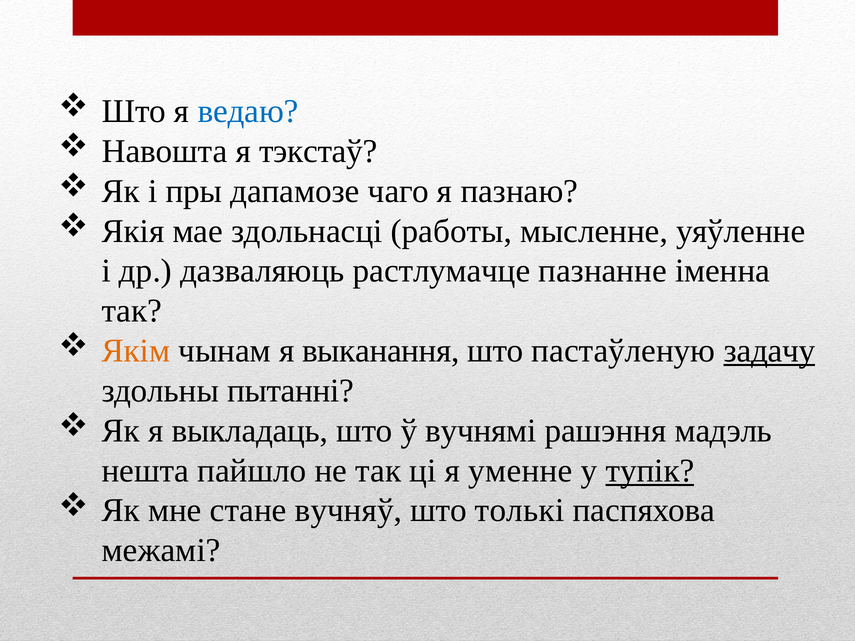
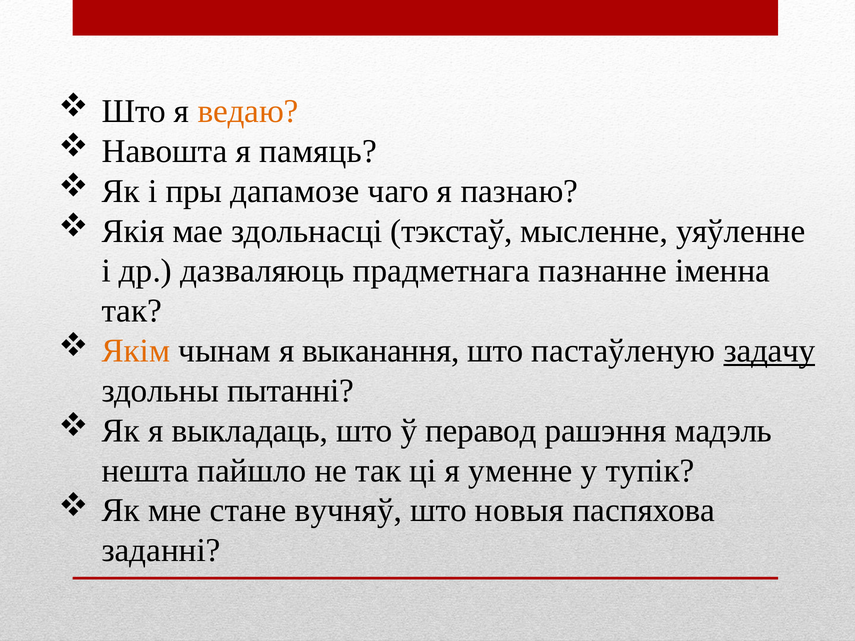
ведаю colour: blue -> orange (248, 111)
тэкстаў: тэкстаў -> памяць (318, 151)
работы: работы -> тэкстаў (451, 231)
растлумачце: растлумачце -> прадметнага (442, 271)
вучнямі: вучнямі -> перавод (481, 431)
тупік underline: present -> none (650, 471)
толькі: толькі -> новыя (519, 511)
межамі: межамі -> заданні (161, 551)
